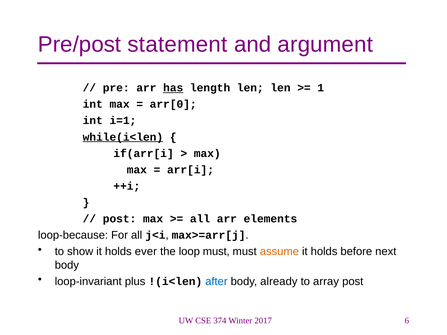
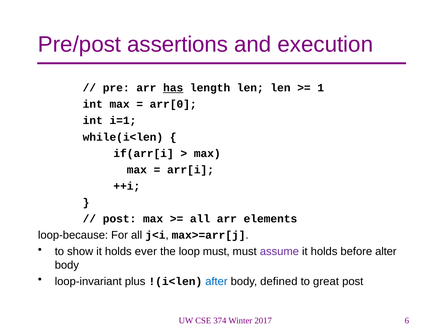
statement: statement -> assertions (178, 44)
argument: argument -> execution (325, 44)
while(i<len underline: present -> none (123, 137)
assume colour: orange -> purple (279, 252)
next: next -> alter (386, 252)
already: already -> defined (279, 282)
array: array -> great (326, 282)
